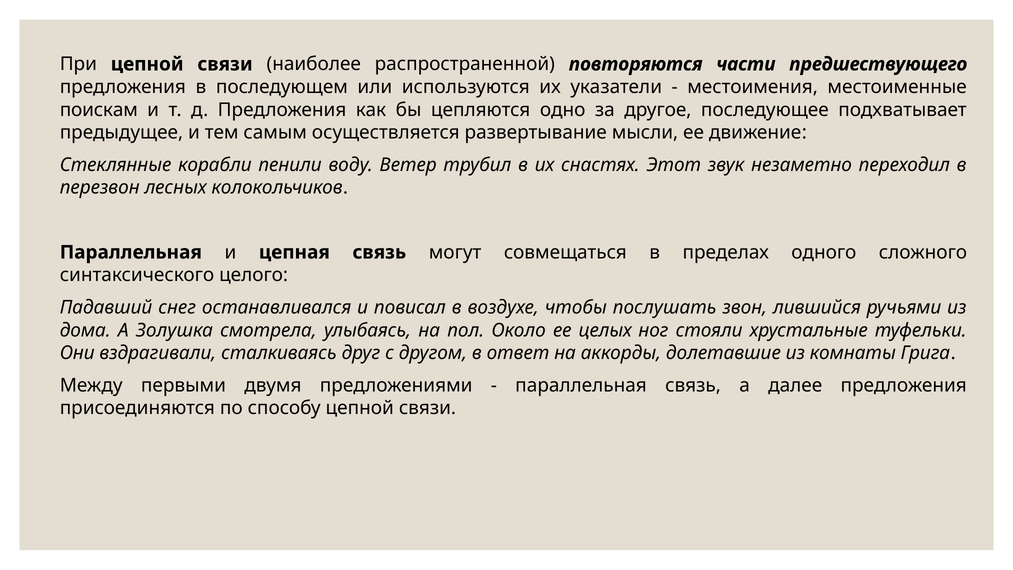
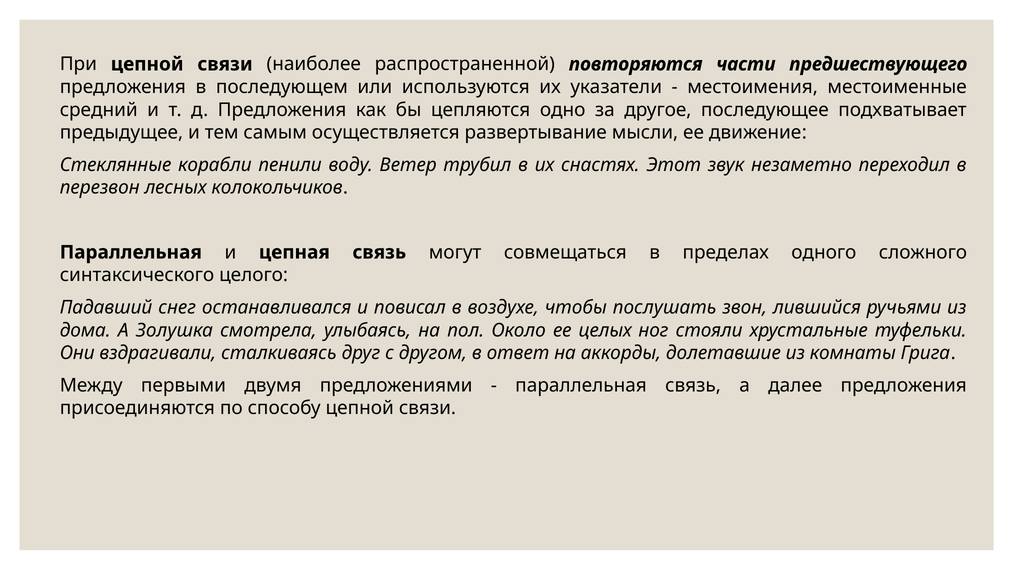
поискам: поискам -> средний (99, 110)
